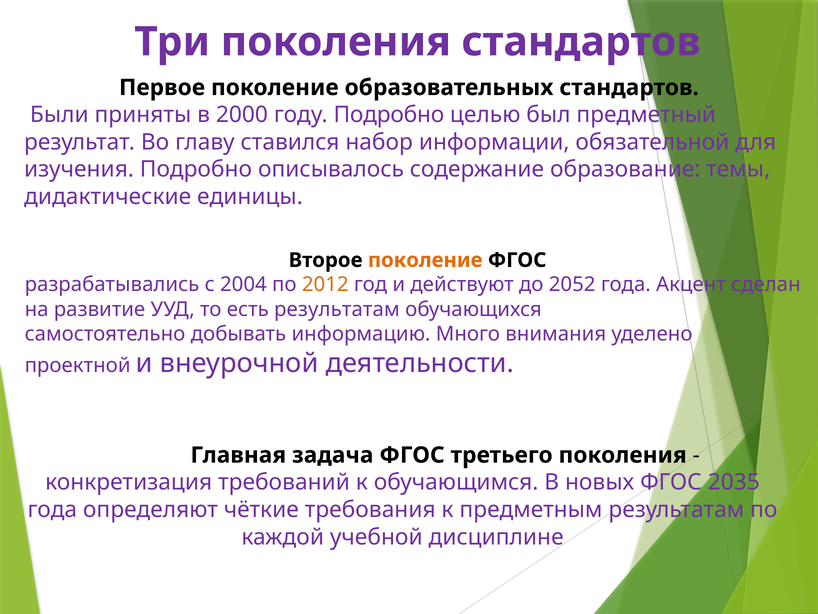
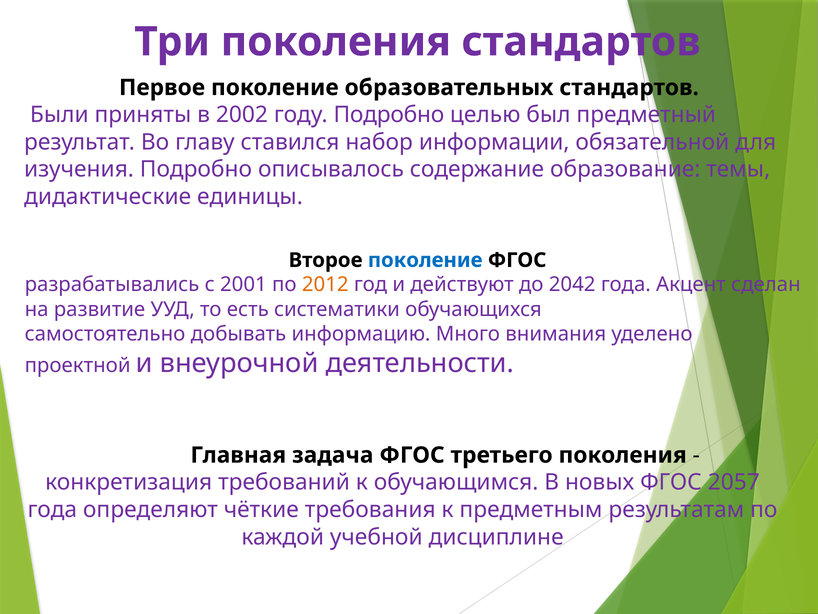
2000: 2000 -> 2002 (242, 115)
поколение colour: orange -> blue (425, 260)
2004: 2004 -> 2001 (243, 285)
2052: 2052 -> 2042 (572, 285)
есть результатам: результатам -> систематики (337, 309)
2035: 2035 -> 2057 (734, 482)
